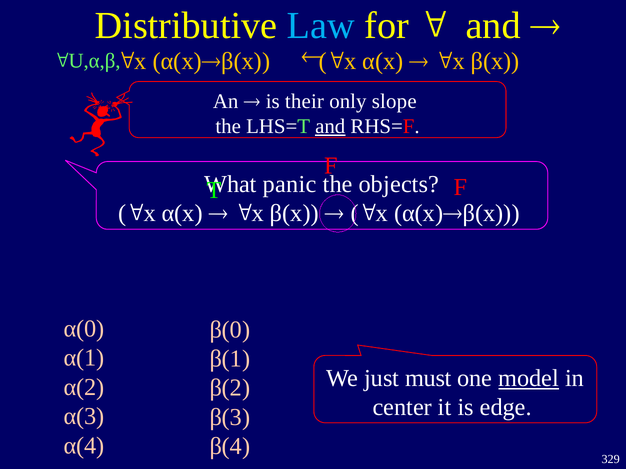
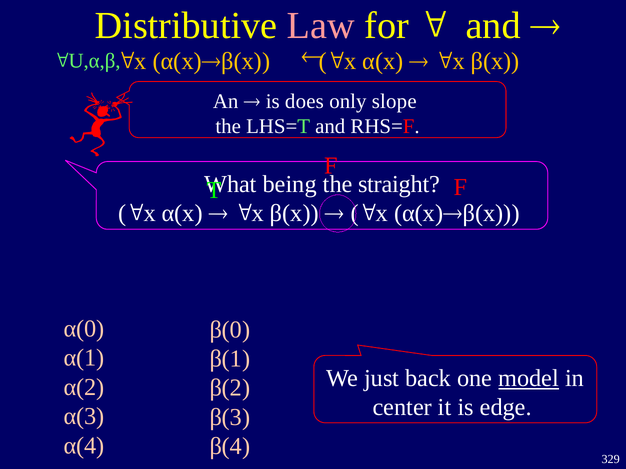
Law colour: light blue -> pink (321, 26)
their: their -> does (304, 101)
and underline: present -> none (330, 126)
panic: panic -> being (290, 184)
objects: objects -> straight (399, 184)
must: must -> back (428, 379)
